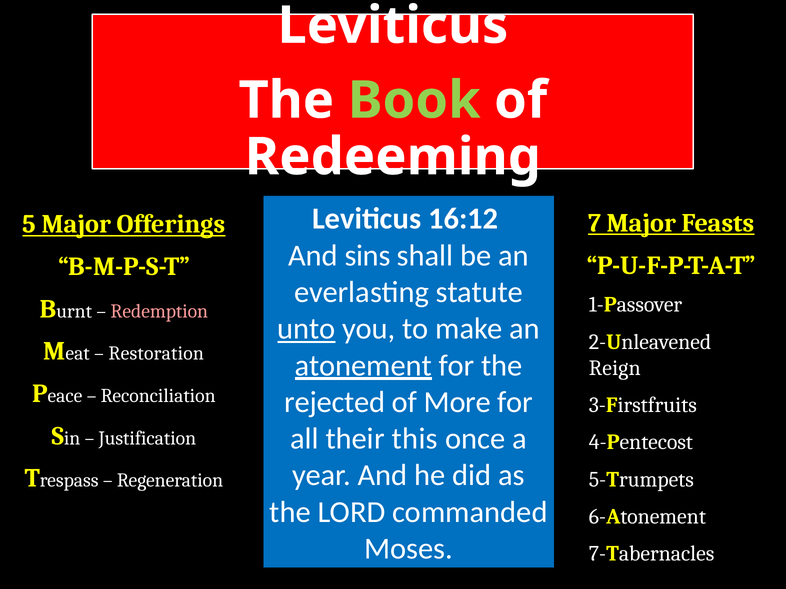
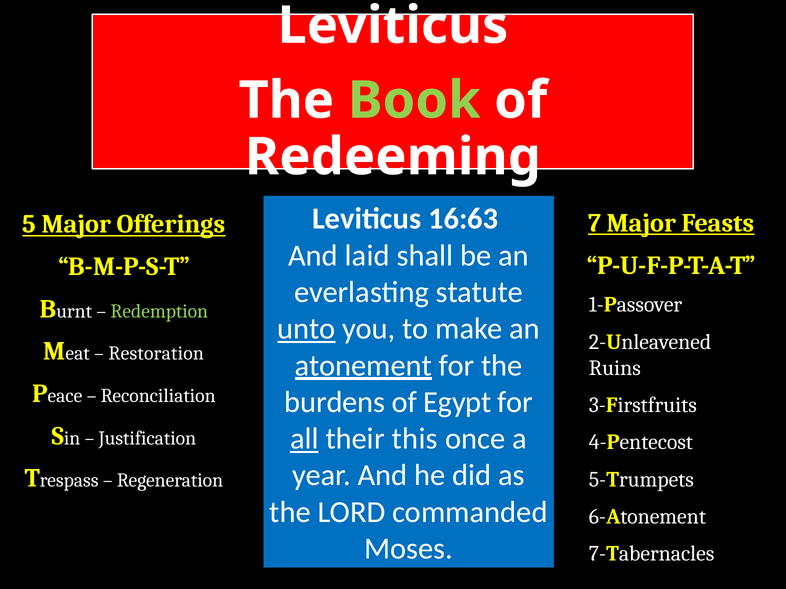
16:12: 16:12 -> 16:63 (463, 219)
sins: sins -> laid (367, 256)
Redemption colour: pink -> light green (159, 311)
Reign: Reign -> Ruins (615, 368)
rejected: rejected -> burdens (335, 402)
More: More -> Egypt (457, 402)
all underline: none -> present (304, 439)
